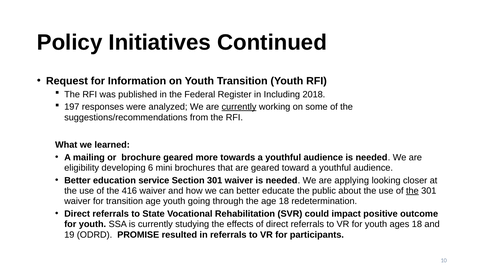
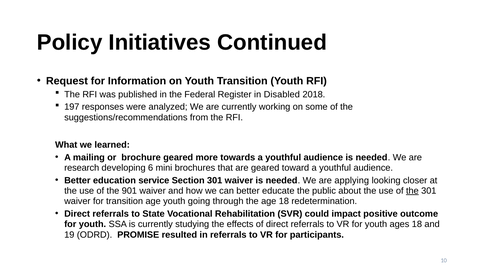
Including: Including -> Disabled (282, 94)
currently underline: present -> none (239, 107)
eligibility: eligibility -> research (82, 168)
416: 416 -> 901 (129, 191)
